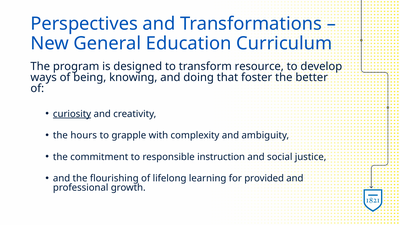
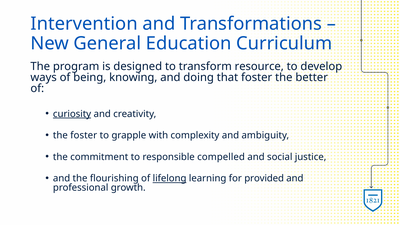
Perspectives: Perspectives -> Intervention (84, 24)
the hours: hours -> foster (84, 135)
instruction: instruction -> compelled (221, 157)
lifelong underline: none -> present (170, 178)
